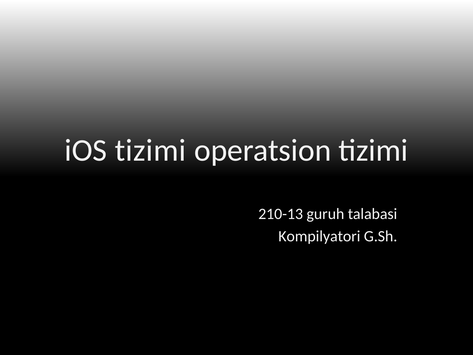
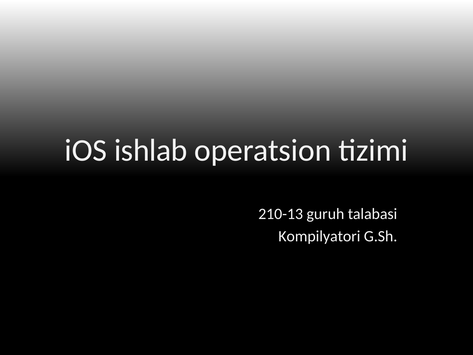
iOS tizimi: tizimi -> ishlab (151, 150)
